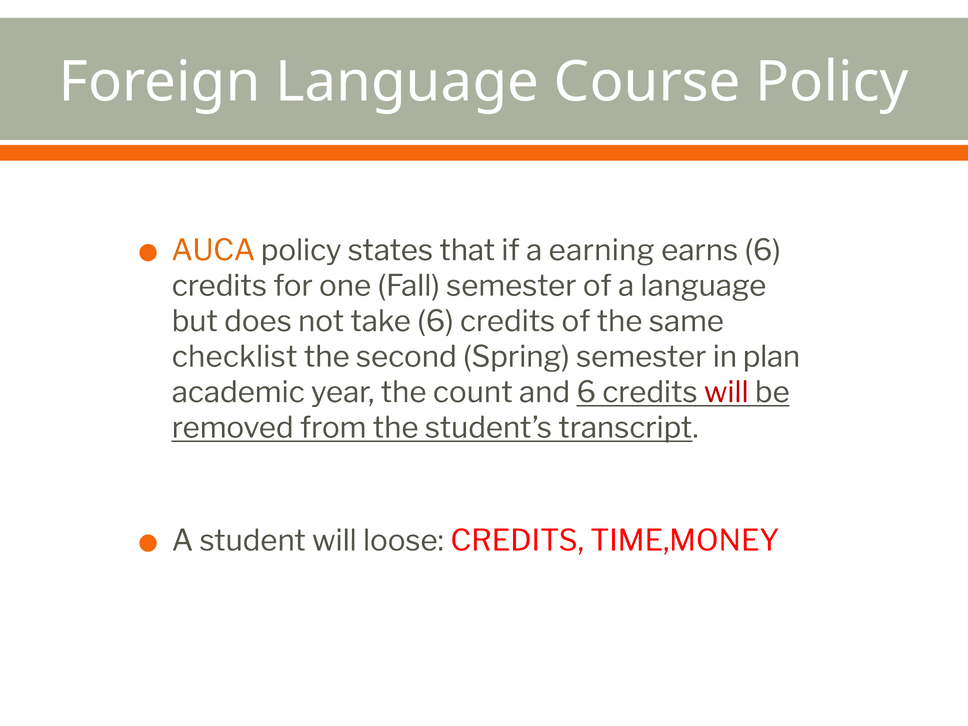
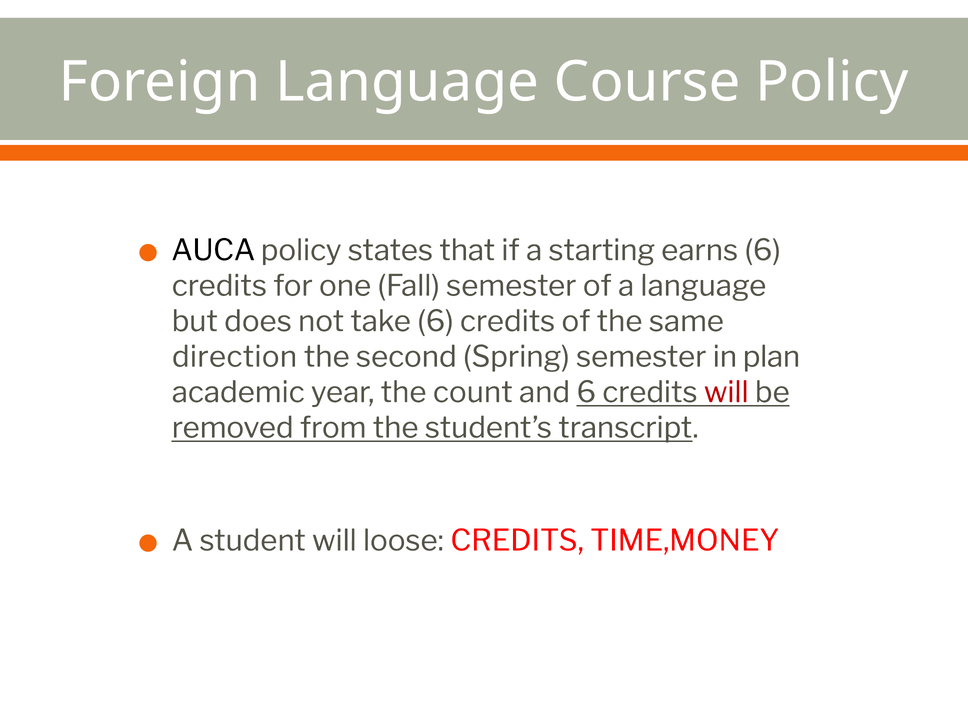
AUCA colour: orange -> black (213, 250)
earning: earning -> starting (602, 250)
checklist: checklist -> direction (235, 357)
